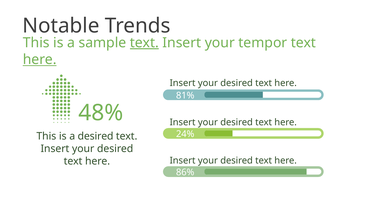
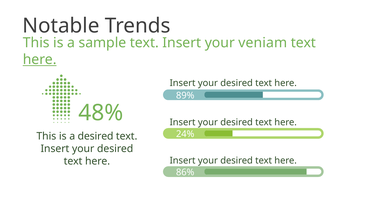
text underline: present -> none (144, 43)
tempor: tempor -> veniam (263, 43)
81%: 81% -> 89% (185, 95)
